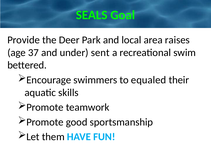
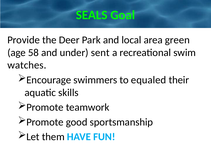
raises: raises -> green (177, 40)
37: 37 -> 58 (33, 53)
bettered: bettered -> watches (27, 65)
